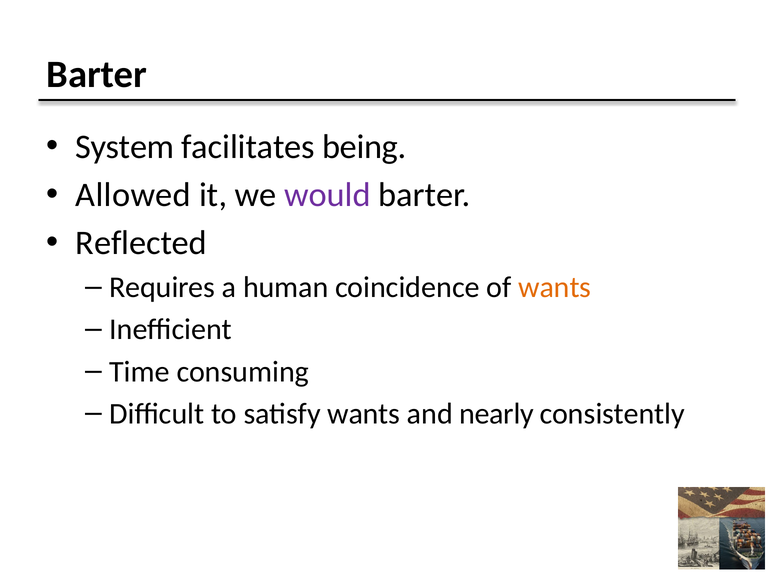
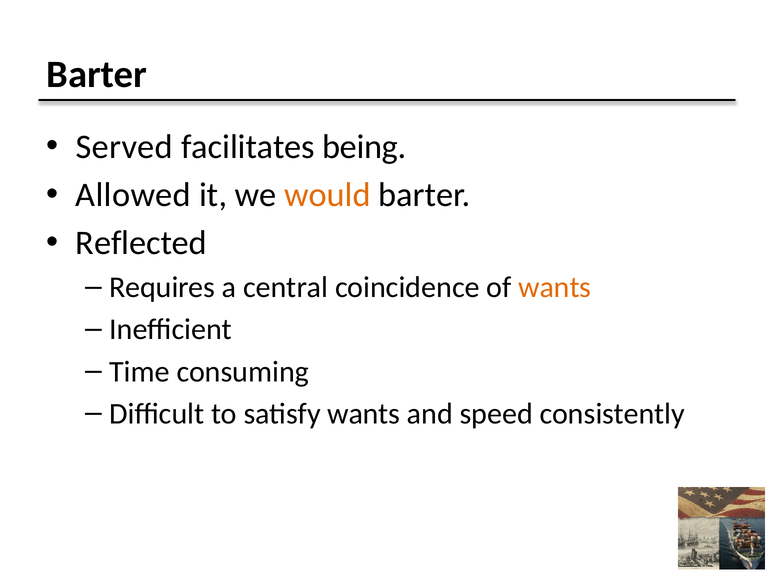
System: System -> Served (124, 147)
would colour: purple -> orange (327, 195)
human: human -> central (286, 288)
nearly: nearly -> speed (496, 414)
